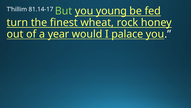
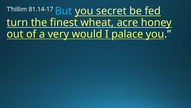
But colour: light green -> light blue (64, 11)
young: young -> secret (111, 11)
rock: rock -> acre (127, 22)
year: year -> very (58, 34)
